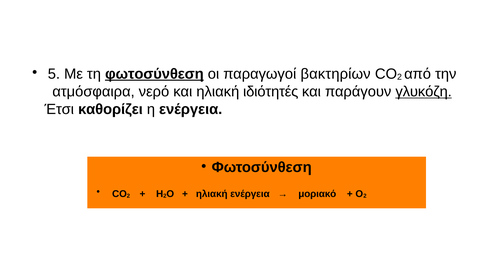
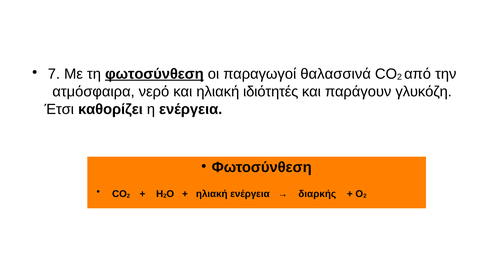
5: 5 -> 7 (54, 74)
βακτηρίων: βακτηρίων -> θαλασσινά (336, 74)
γλυκόζη underline: present -> none (424, 92)
μοριακό: μοριακό -> διαρκής (317, 194)
